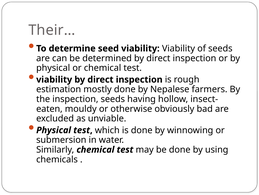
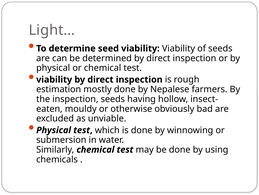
Their…: Their… -> Light… (52, 30)
